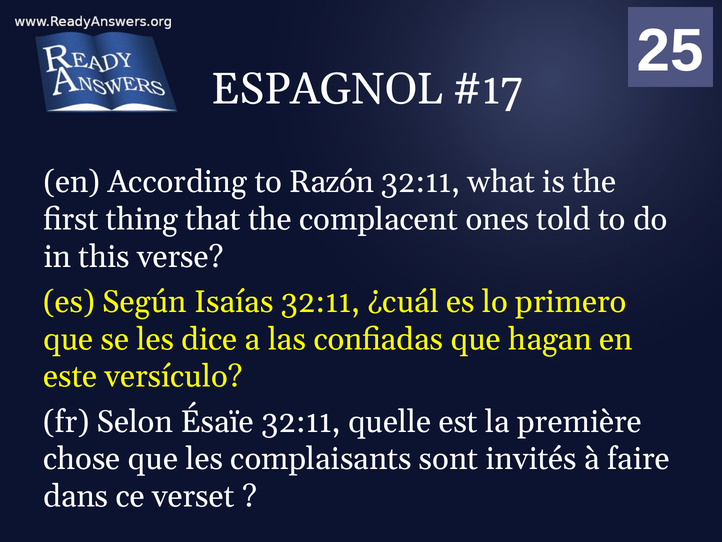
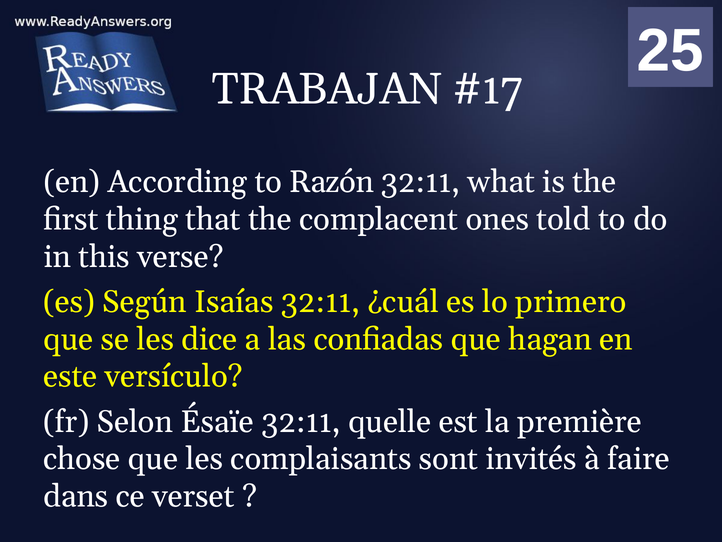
ESPAGNOL: ESPAGNOL -> TRABAJAN (327, 89)
